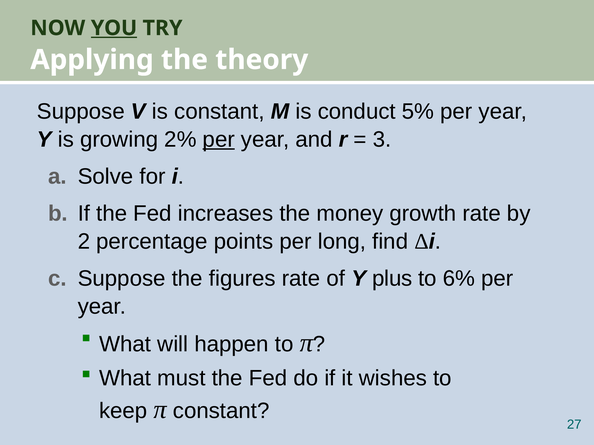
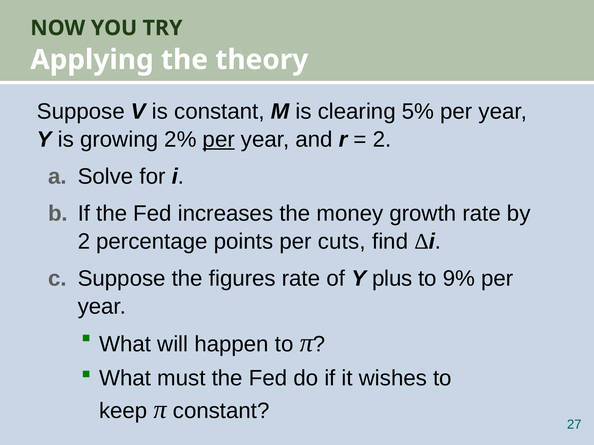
YOU underline: present -> none (114, 28)
conduct: conduct -> clearing (357, 112)
3: 3 -> 2 (382, 140)
long: long -> cuts (342, 242)
6%: 6% -> 9% (459, 279)
